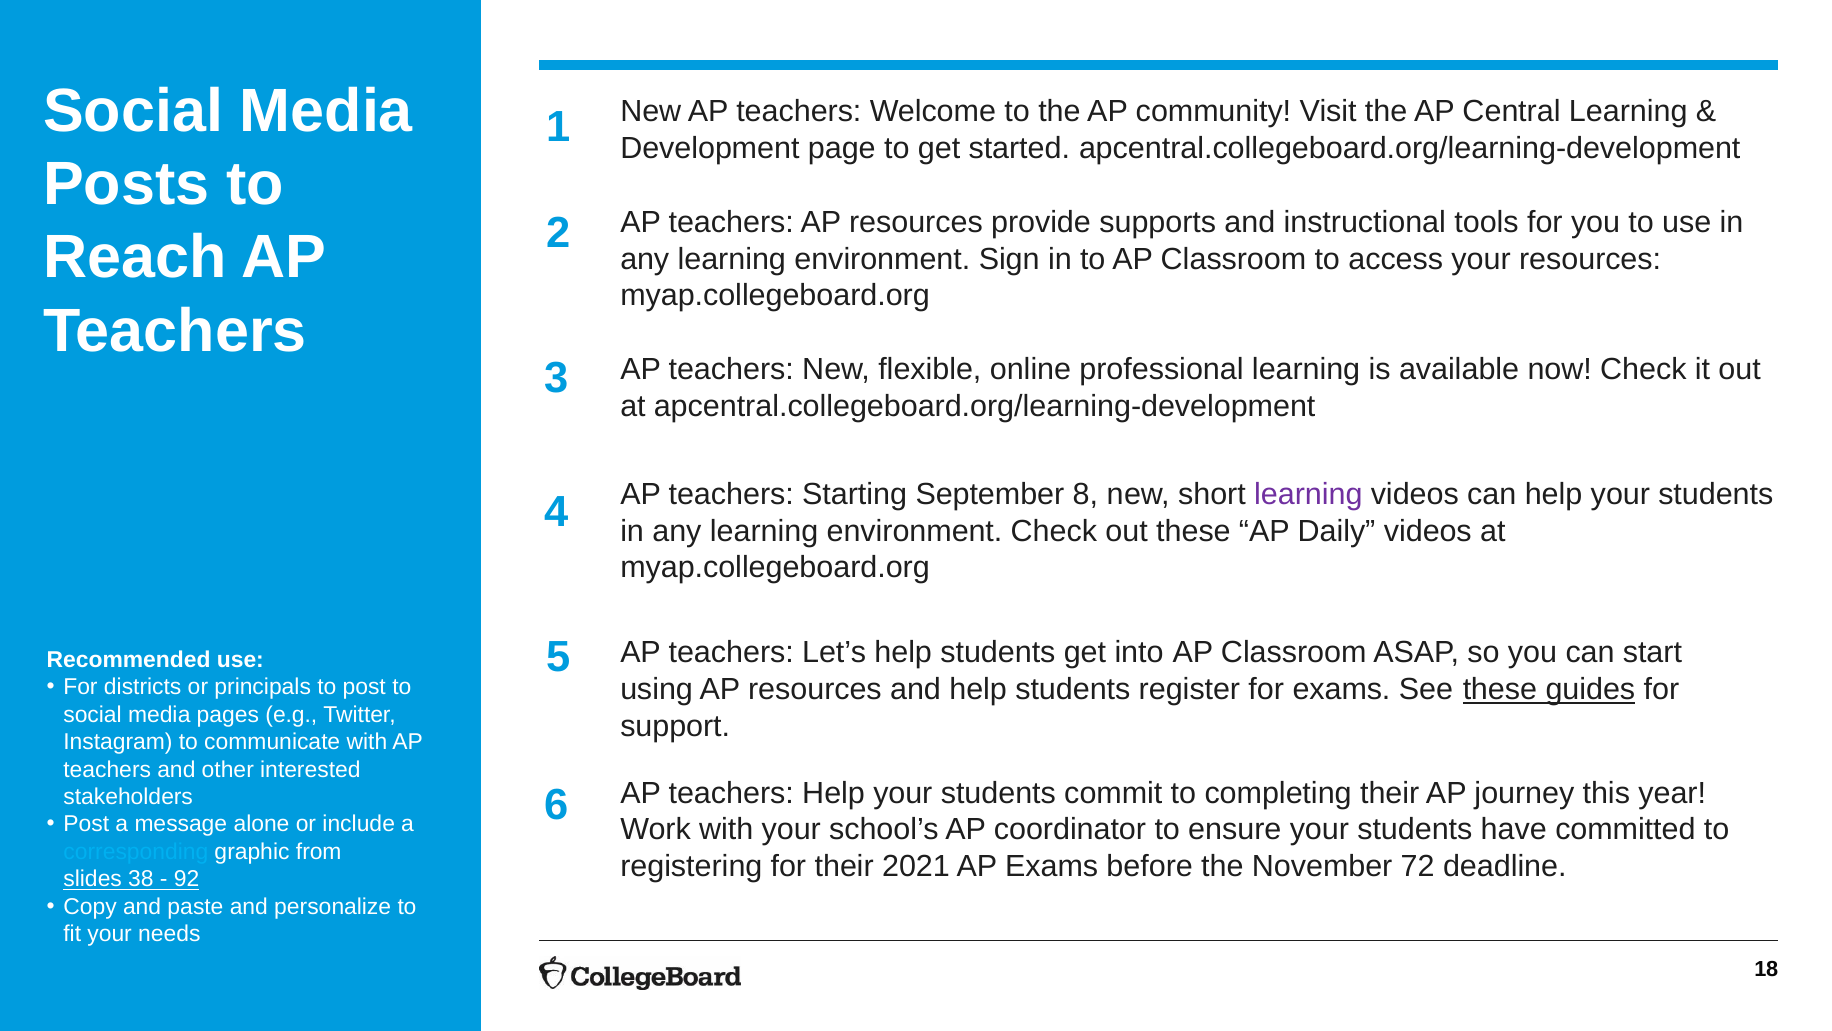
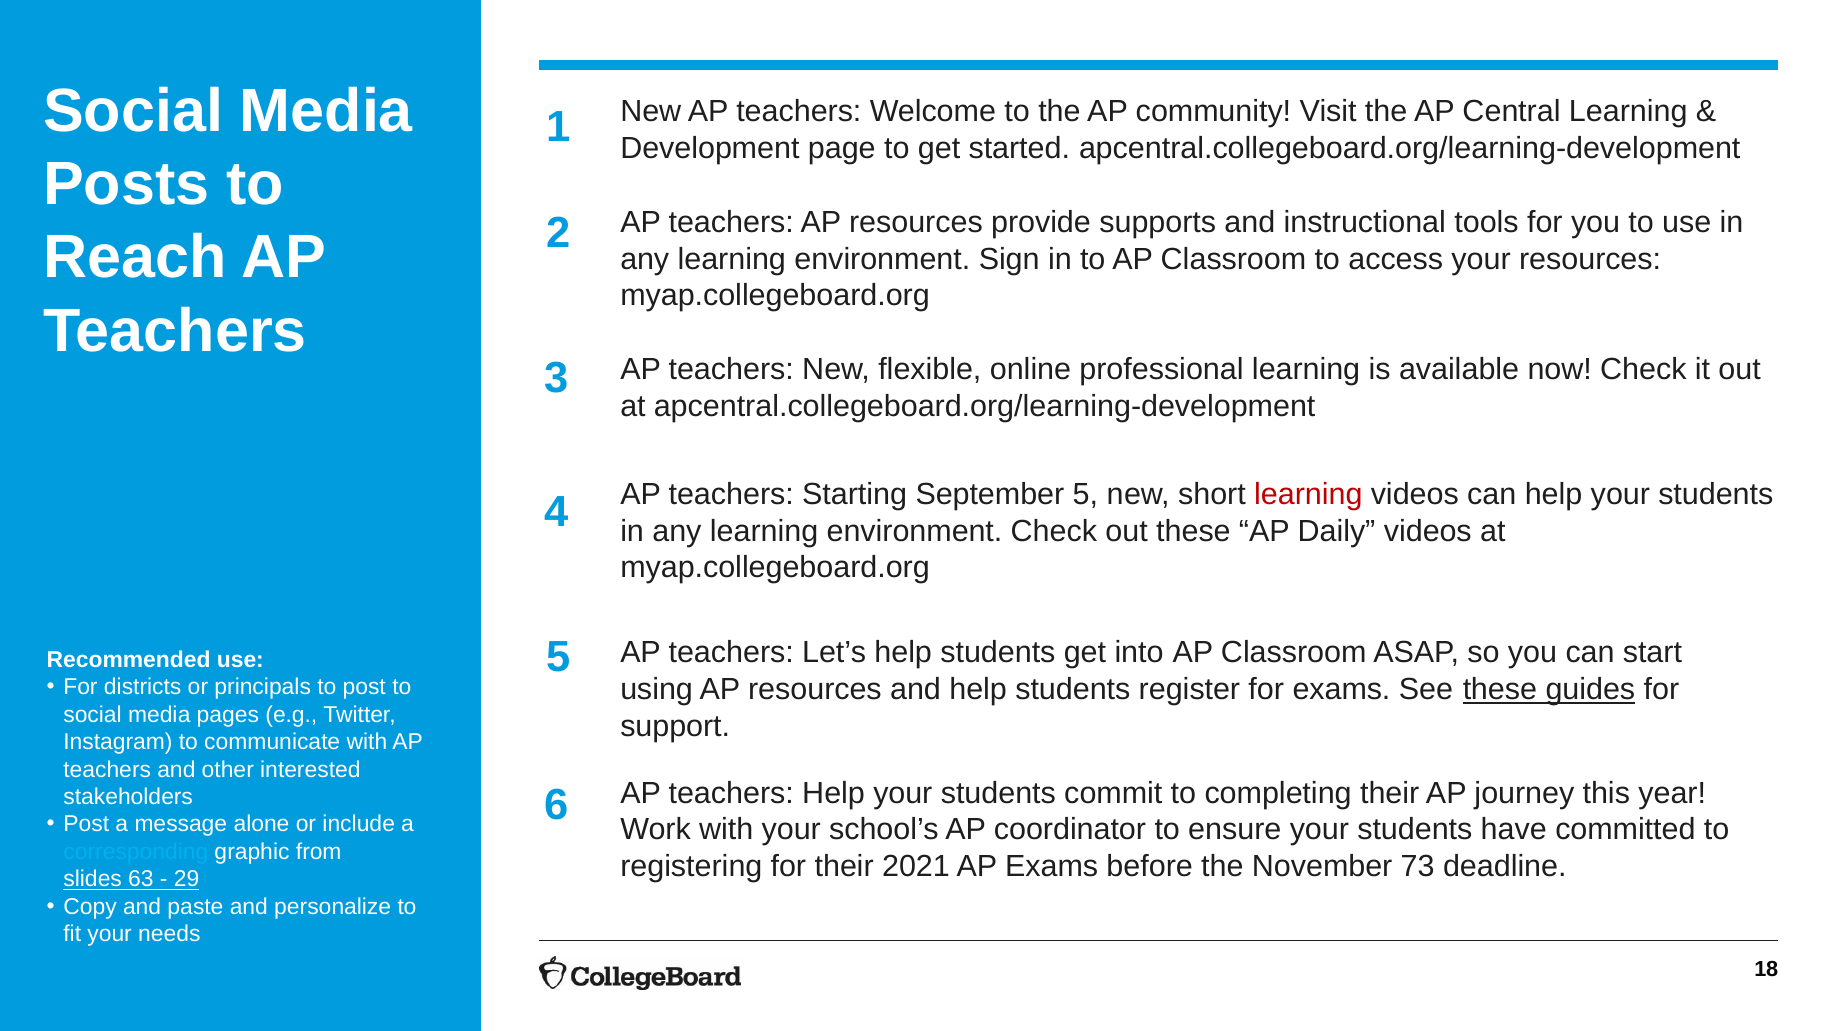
September 8: 8 -> 5 (1085, 494)
learning colour: purple -> red (1308, 494)
72: 72 -> 73 (1418, 866)
38: 38 -> 63 (141, 879)
92: 92 -> 29 (187, 879)
